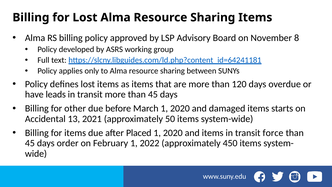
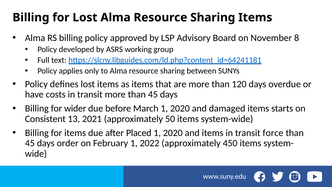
leads: leads -> costs (56, 94)
other: other -> wider (75, 108)
Accidental: Accidental -> Consistent (45, 119)
